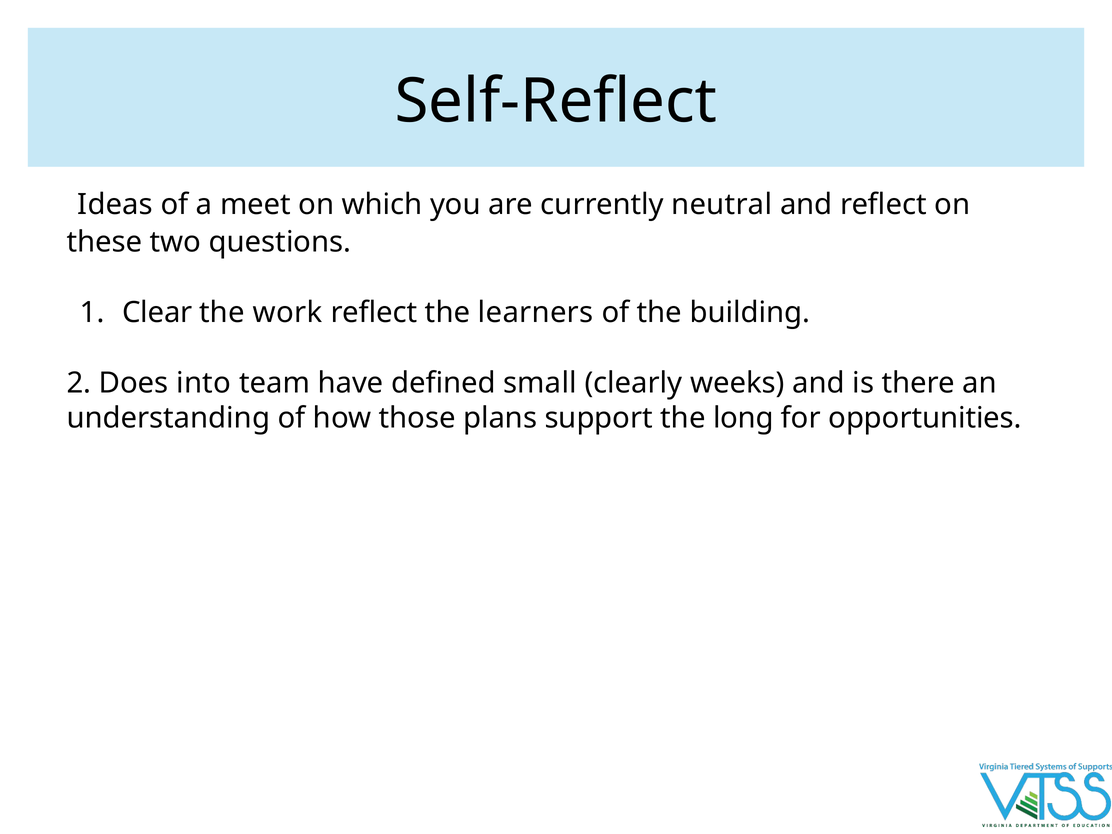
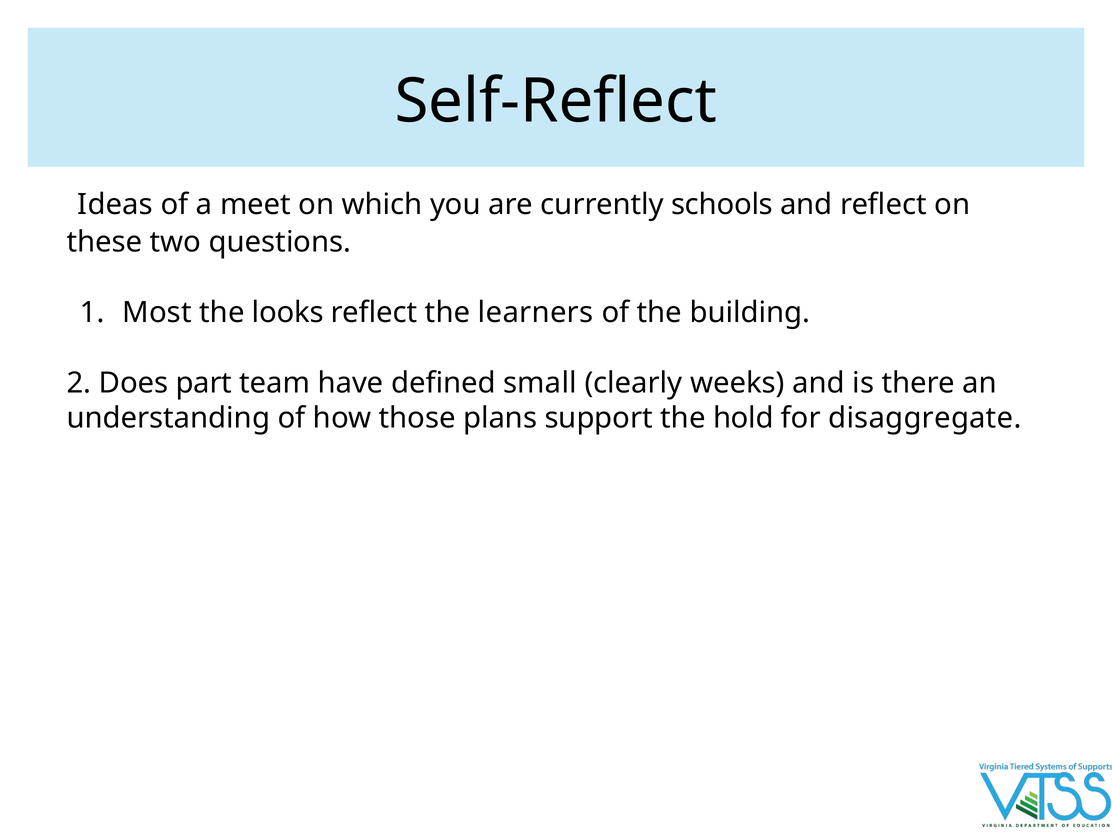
neutral: neutral -> schools (722, 204)
Clear: Clear -> Most (157, 312)
work: work -> looks (288, 312)
into: into -> part (204, 383)
long: long -> hold (743, 418)
opportunities: opportunities -> disaggregate (925, 418)
